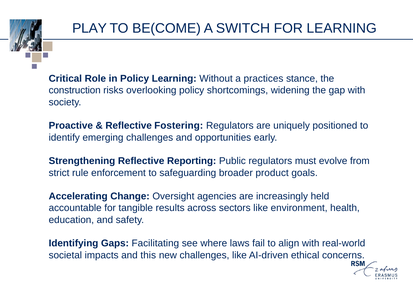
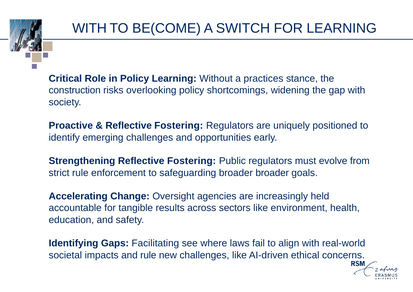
PLAY: PLAY -> WITH (90, 28)
Strengthening Reflective Reporting: Reporting -> Fostering (192, 161)
broader product: product -> broader (272, 173)
and this: this -> rule (148, 255)
